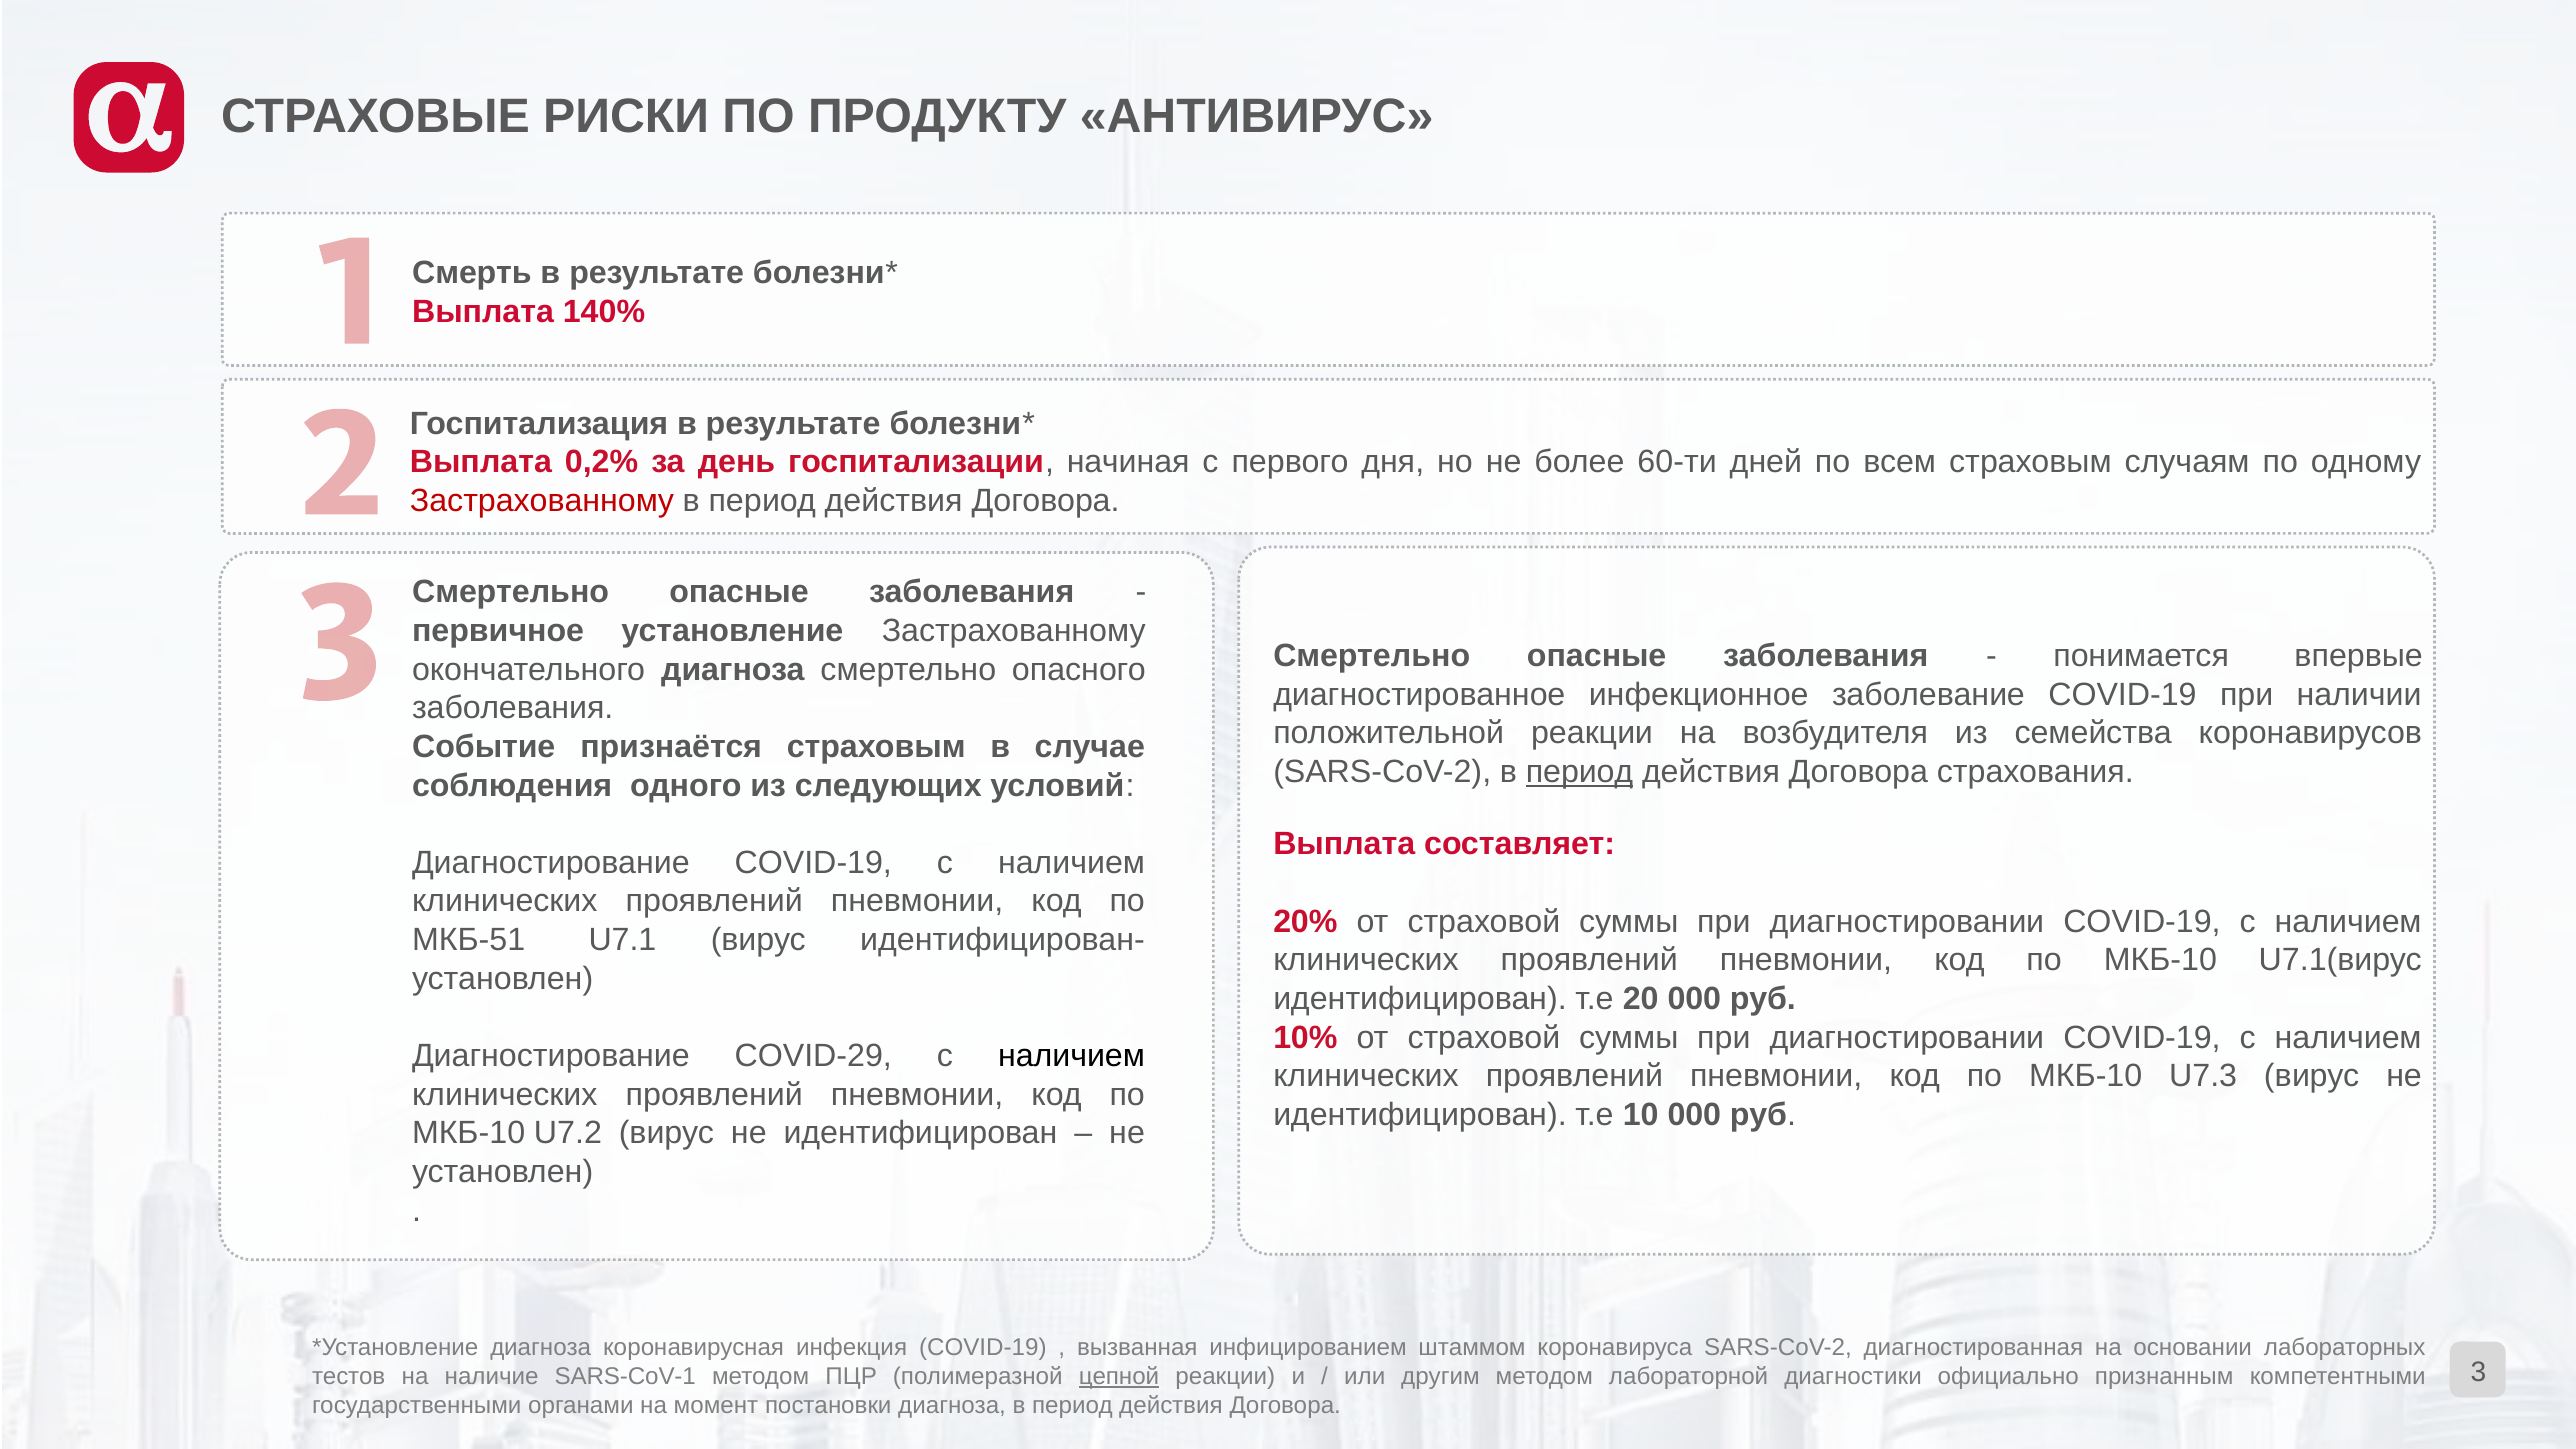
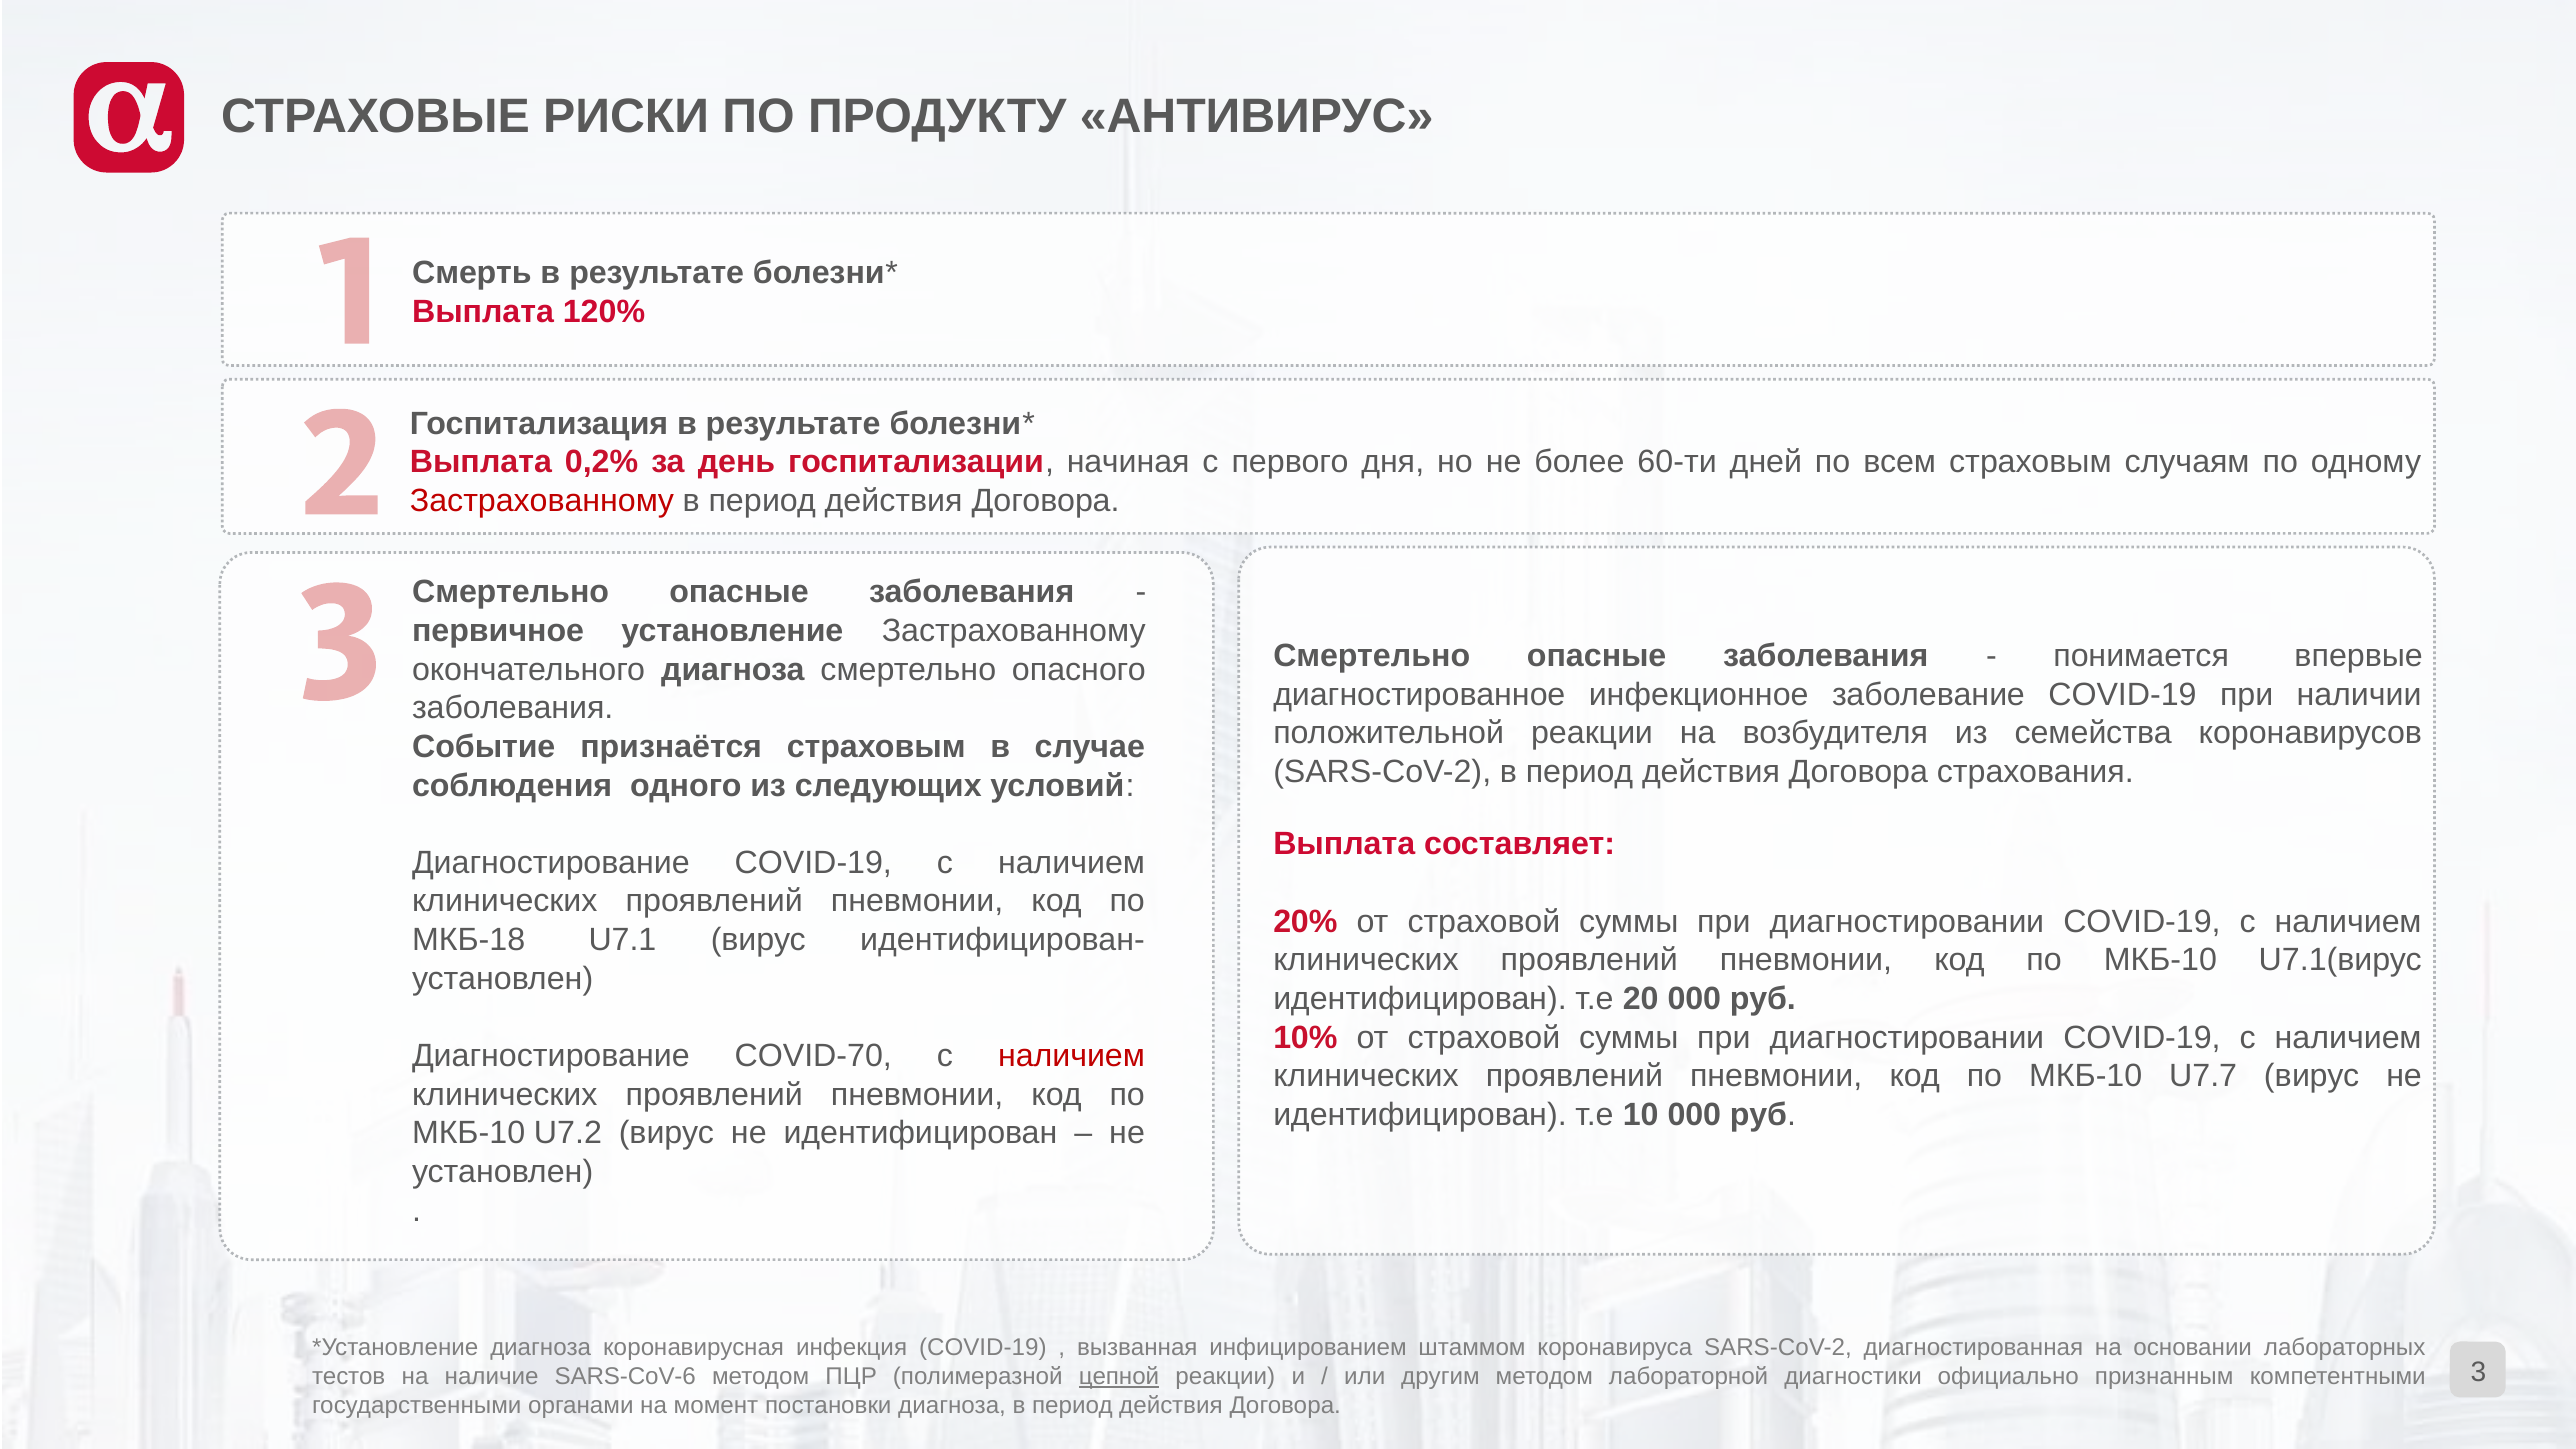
140%: 140% -> 120% (604, 312)
период underline: present -> none (1580, 772)
МКБ-51: МКБ-51 -> МКБ-18 (469, 940)
COVID-29: COVID-29 -> COVID-70 (813, 1056)
наличием colour: black -> red (1072, 1056)
U7.3: U7.3 -> U7.7 (2203, 1076)
SARS-CoV-1: SARS-CoV-1 -> SARS-CoV-6 (625, 1377)
